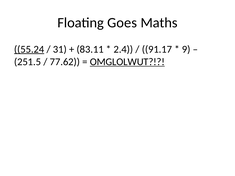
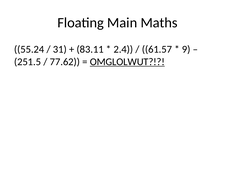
Goes: Goes -> Main (122, 23)
55.24 underline: present -> none (29, 49)
91.17: 91.17 -> 61.57 (157, 49)
